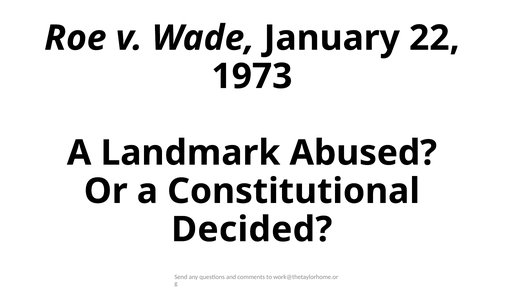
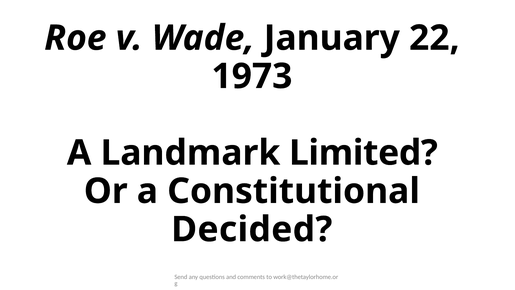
Abused: Abused -> Limited (363, 153)
